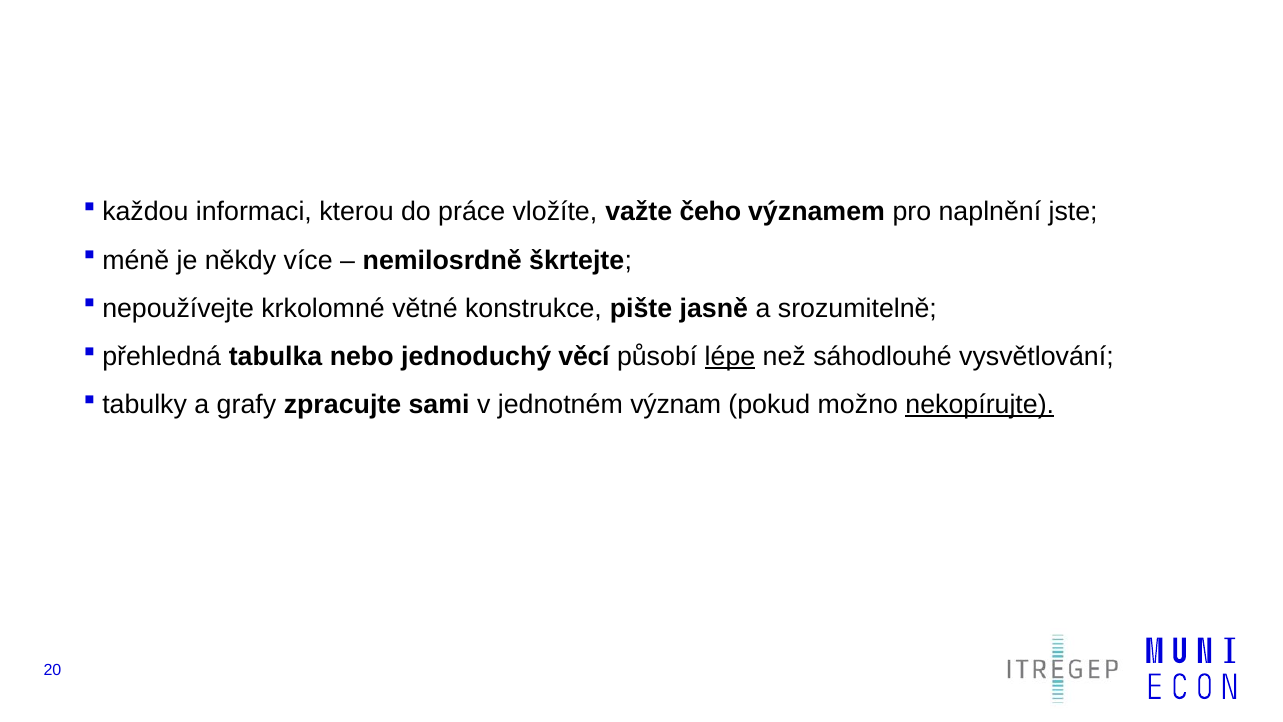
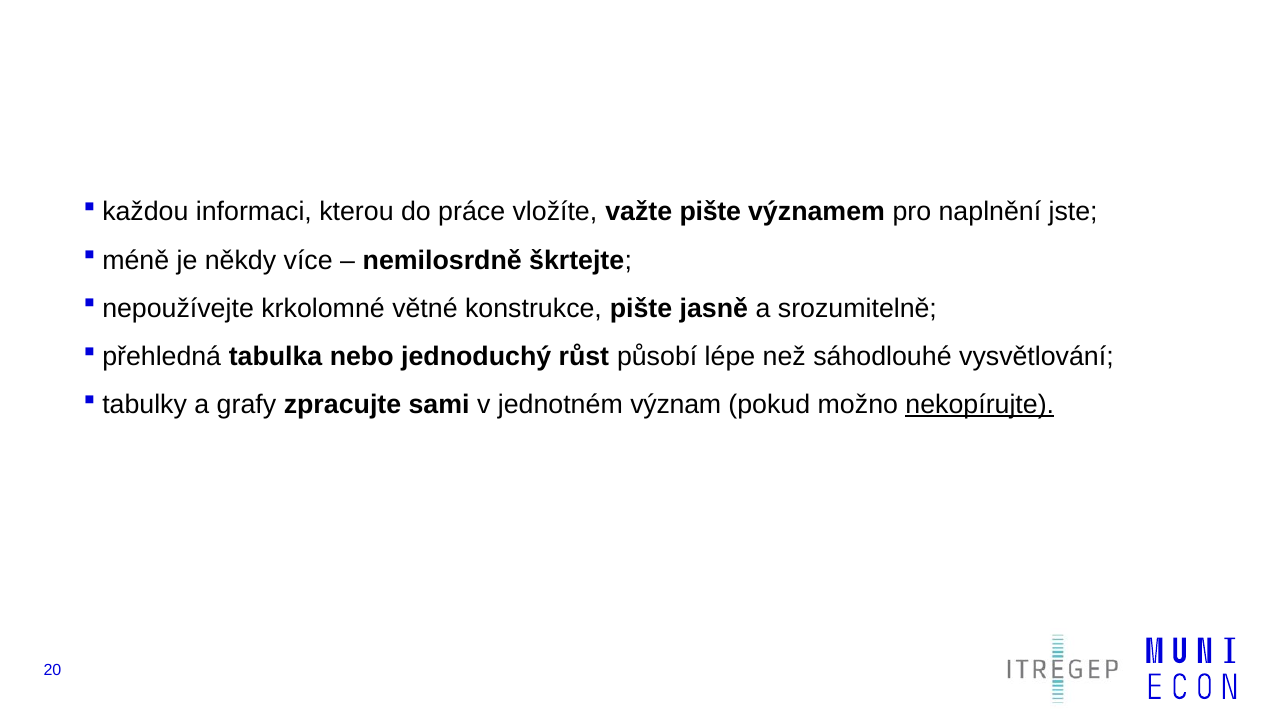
važte čeho: čeho -> pište (710, 212)
věcí: věcí -> růst (584, 356)
lépe underline: present -> none (730, 356)
